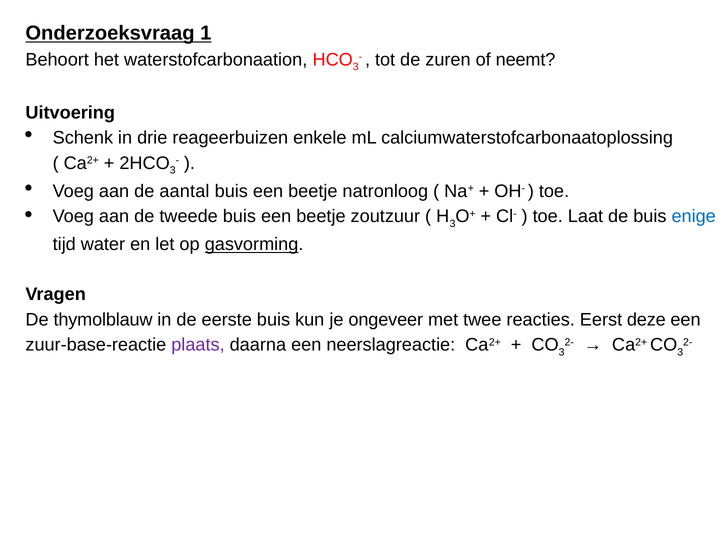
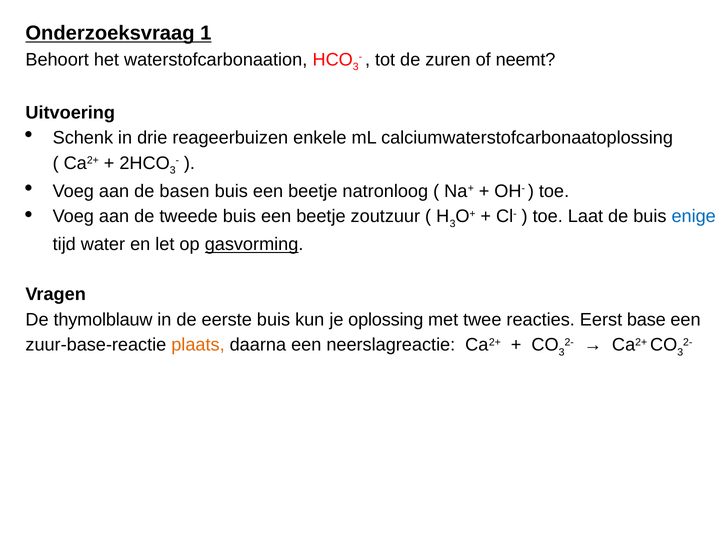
aantal: aantal -> basen (184, 191)
ongeveer: ongeveer -> oplossing (386, 319)
deze: deze -> base (646, 319)
plaats colour: purple -> orange (198, 345)
